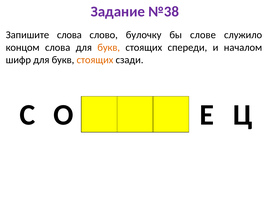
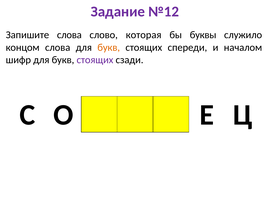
№38: №38 -> №12 (164, 12)
булочку: булочку -> которая (144, 35)
слове: слове -> буквы (203, 35)
стоящих colour: orange -> purple (95, 60)
